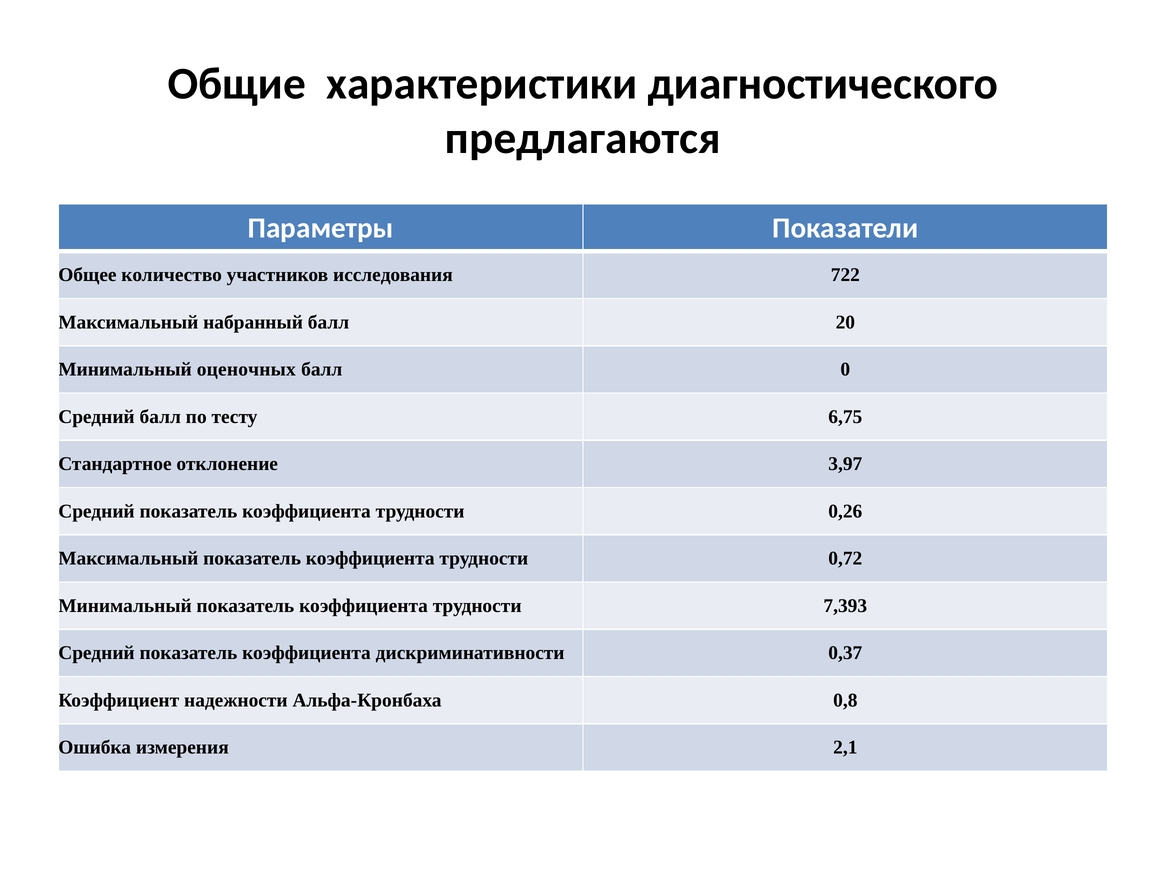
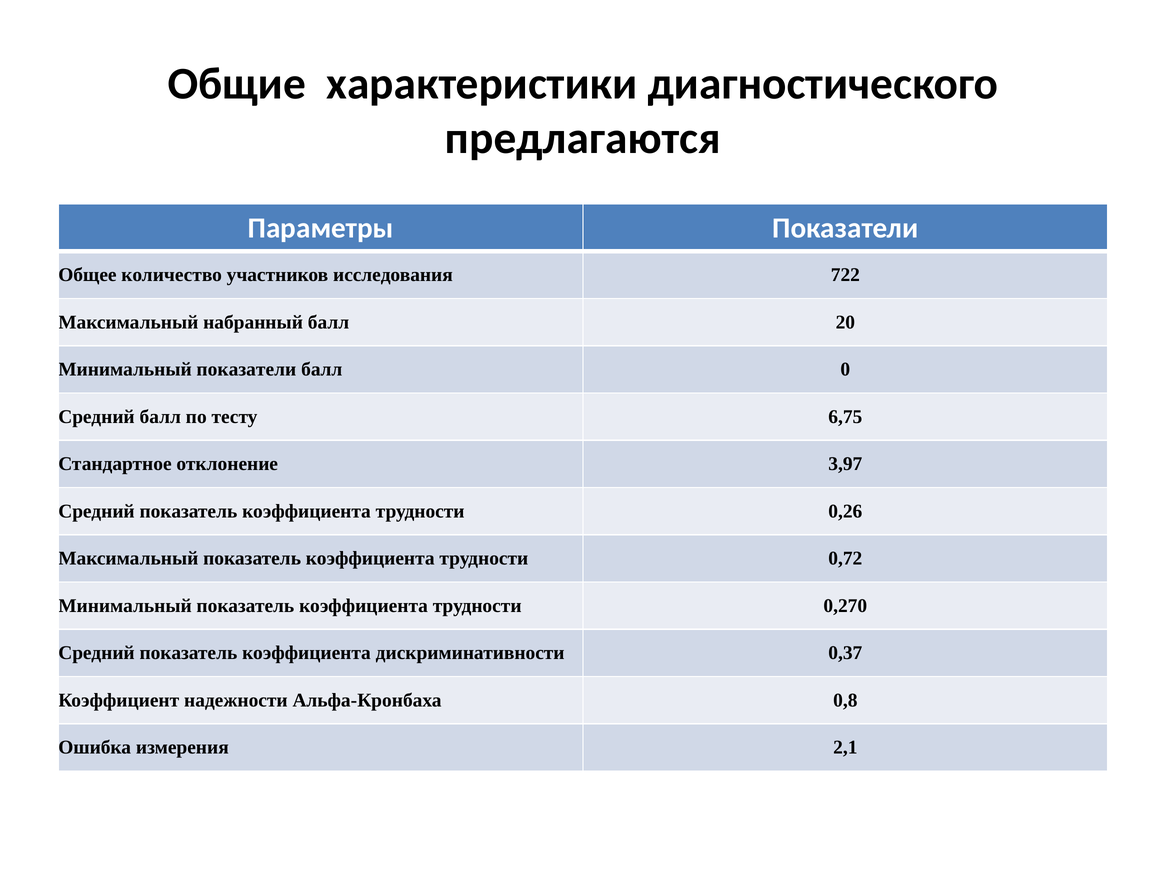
Минимальный оценочных: оценочных -> показатели (246, 370)
7,393: 7,393 -> 0,270 (845, 606)
